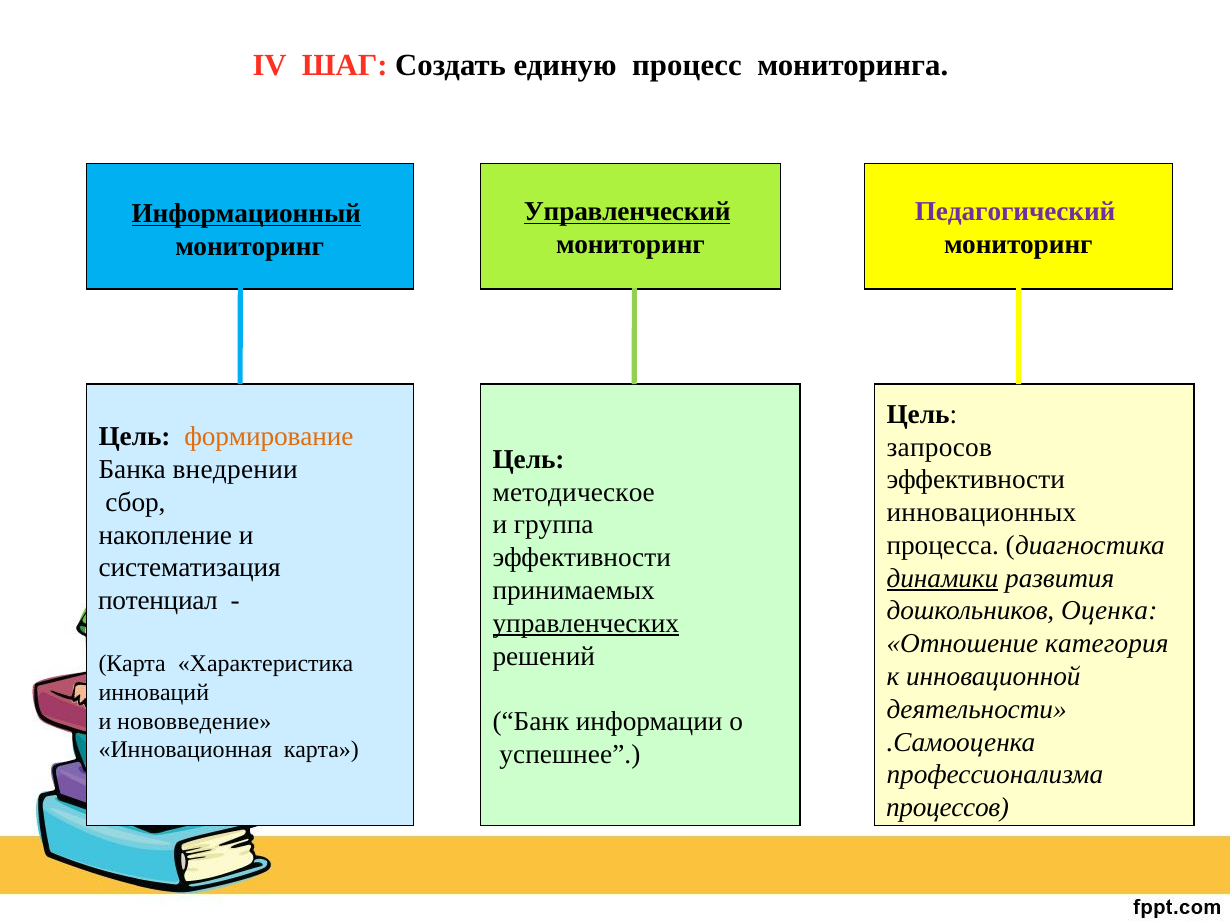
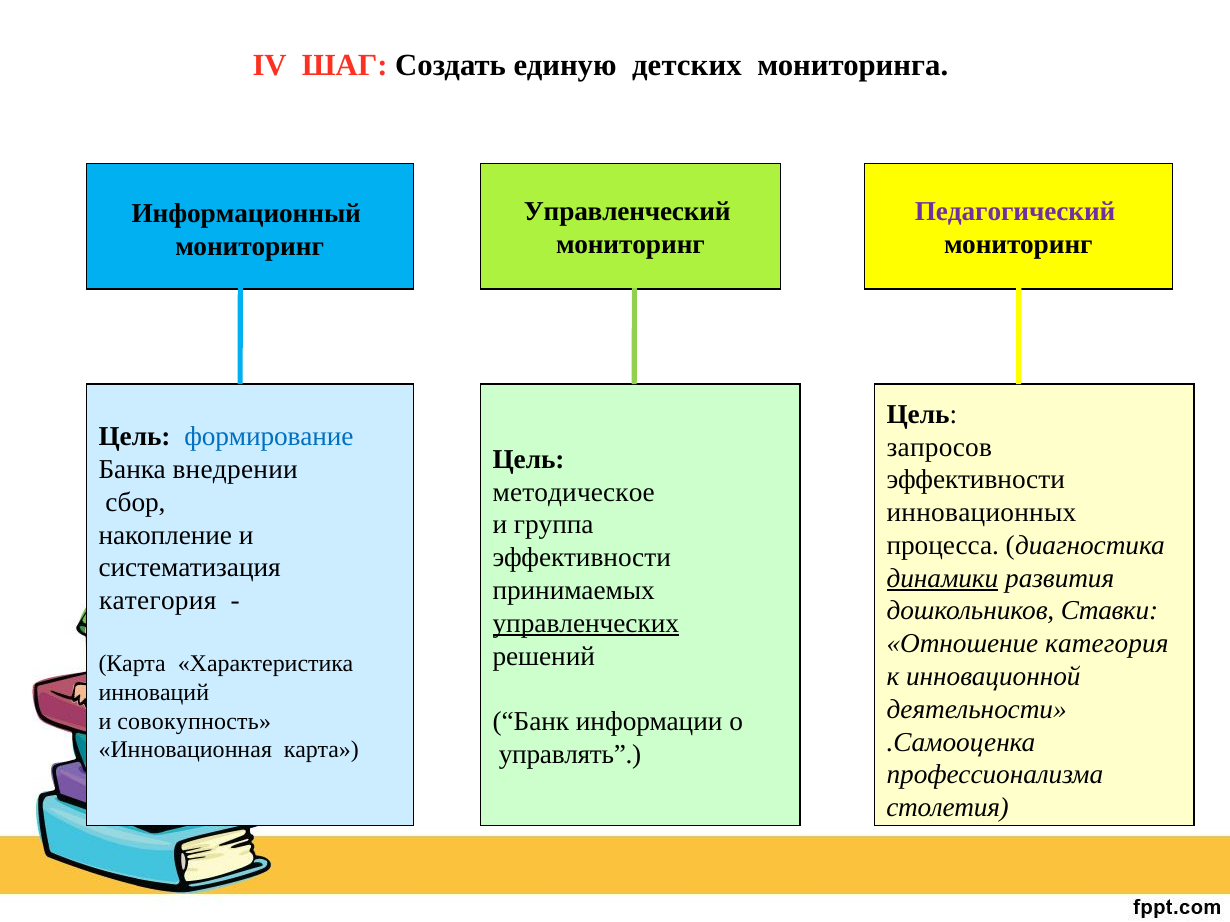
процесс: процесс -> детских (687, 65)
Управленческий underline: present -> none (627, 212)
Информационный underline: present -> none (246, 214)
формирование colour: orange -> blue (269, 437)
потенциал: потенциал -> категория (158, 601)
Оценка: Оценка -> Ставки (1110, 611)
нововведение: нововведение -> совокупность (194, 722)
успешнее: успешнее -> управлять (570, 755)
процессов: процессов -> столетия (948, 808)
